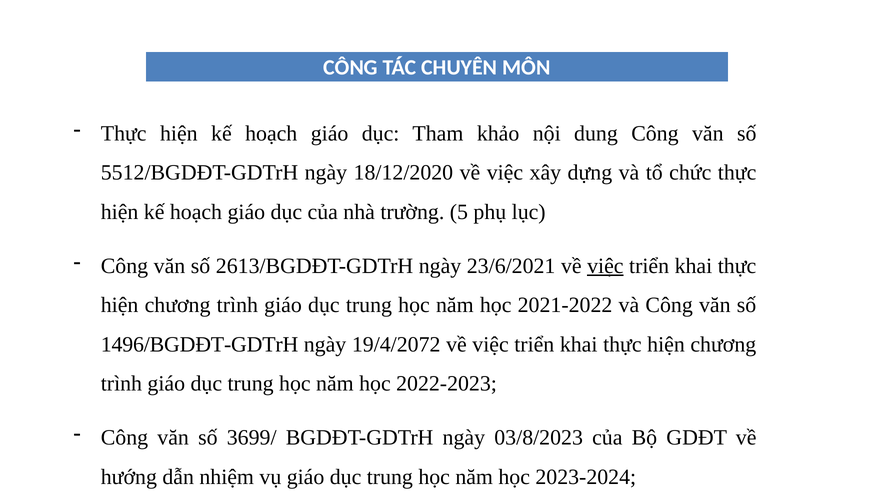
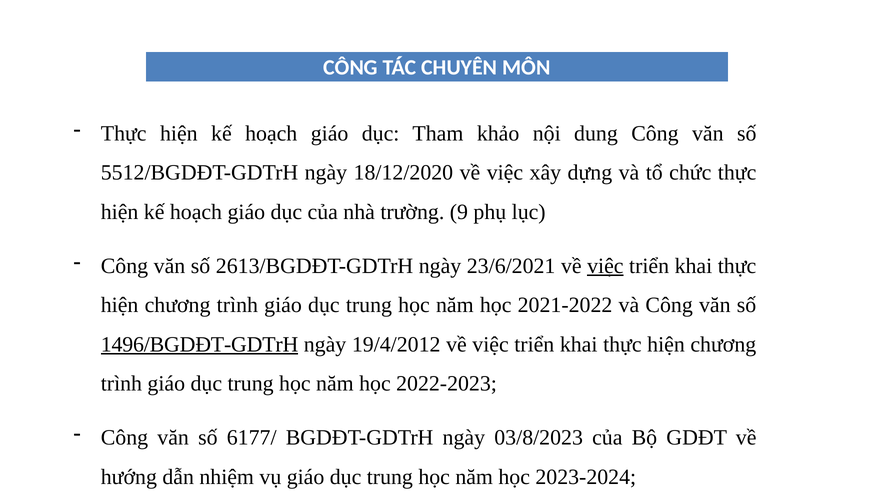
5: 5 -> 9 (459, 212)
1496/BGDĐT-GDTrH underline: none -> present (200, 345)
19/4/2072: 19/4/2072 -> 19/4/2012 (396, 345)
3699/: 3699/ -> 6177/ (252, 438)
